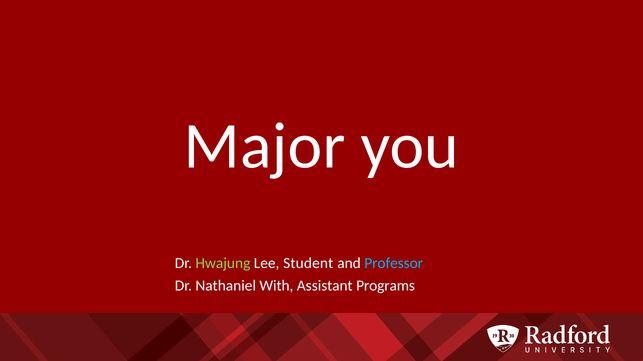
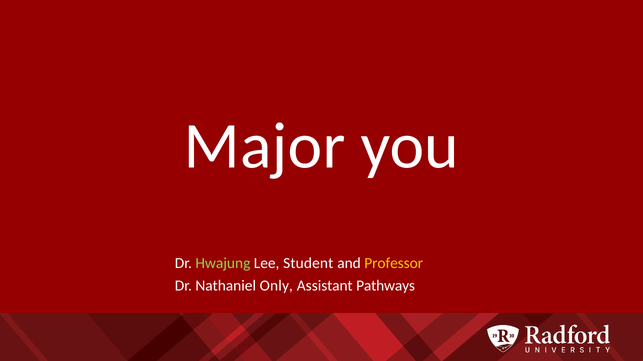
Professor colour: light blue -> yellow (394, 264)
With: With -> Only (276, 286)
Programs: Programs -> Pathways (386, 286)
